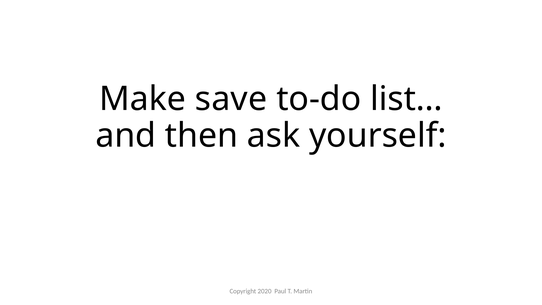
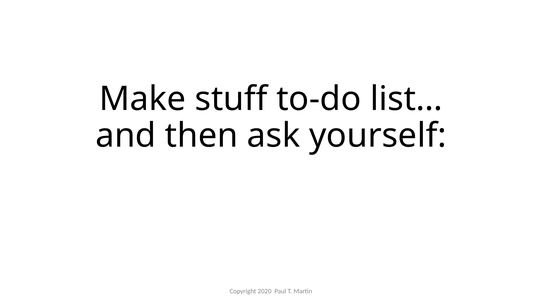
save: save -> stuff (231, 99)
